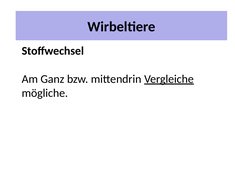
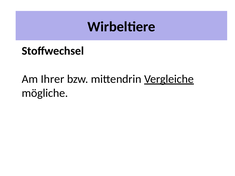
Ganz: Ganz -> Ihrer (52, 79)
